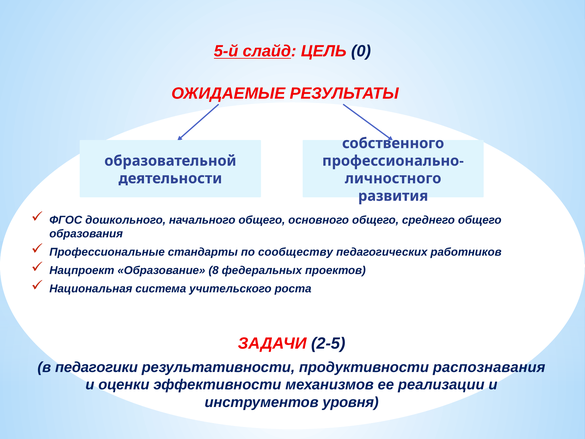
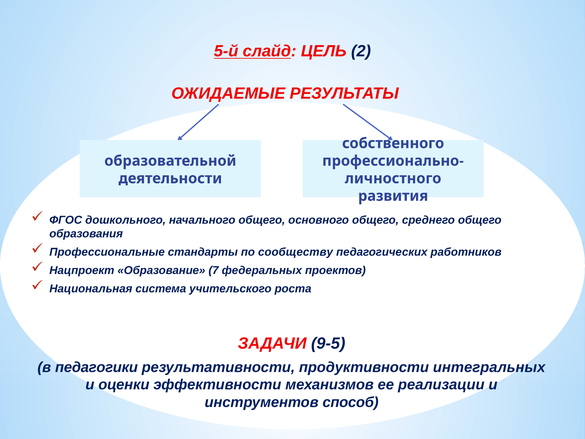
0: 0 -> 2 (361, 51)
8: 8 -> 7 (214, 270)
2-5: 2-5 -> 9-5 (328, 343)
распознавания: распознавания -> интегральных (489, 367)
уровня: уровня -> способ (351, 402)
